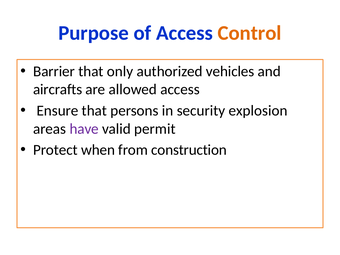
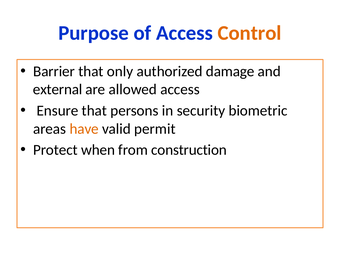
vehicles: vehicles -> damage (230, 71)
aircrafts: aircrafts -> external (58, 89)
explosion: explosion -> biometric (258, 111)
have colour: purple -> orange (84, 129)
